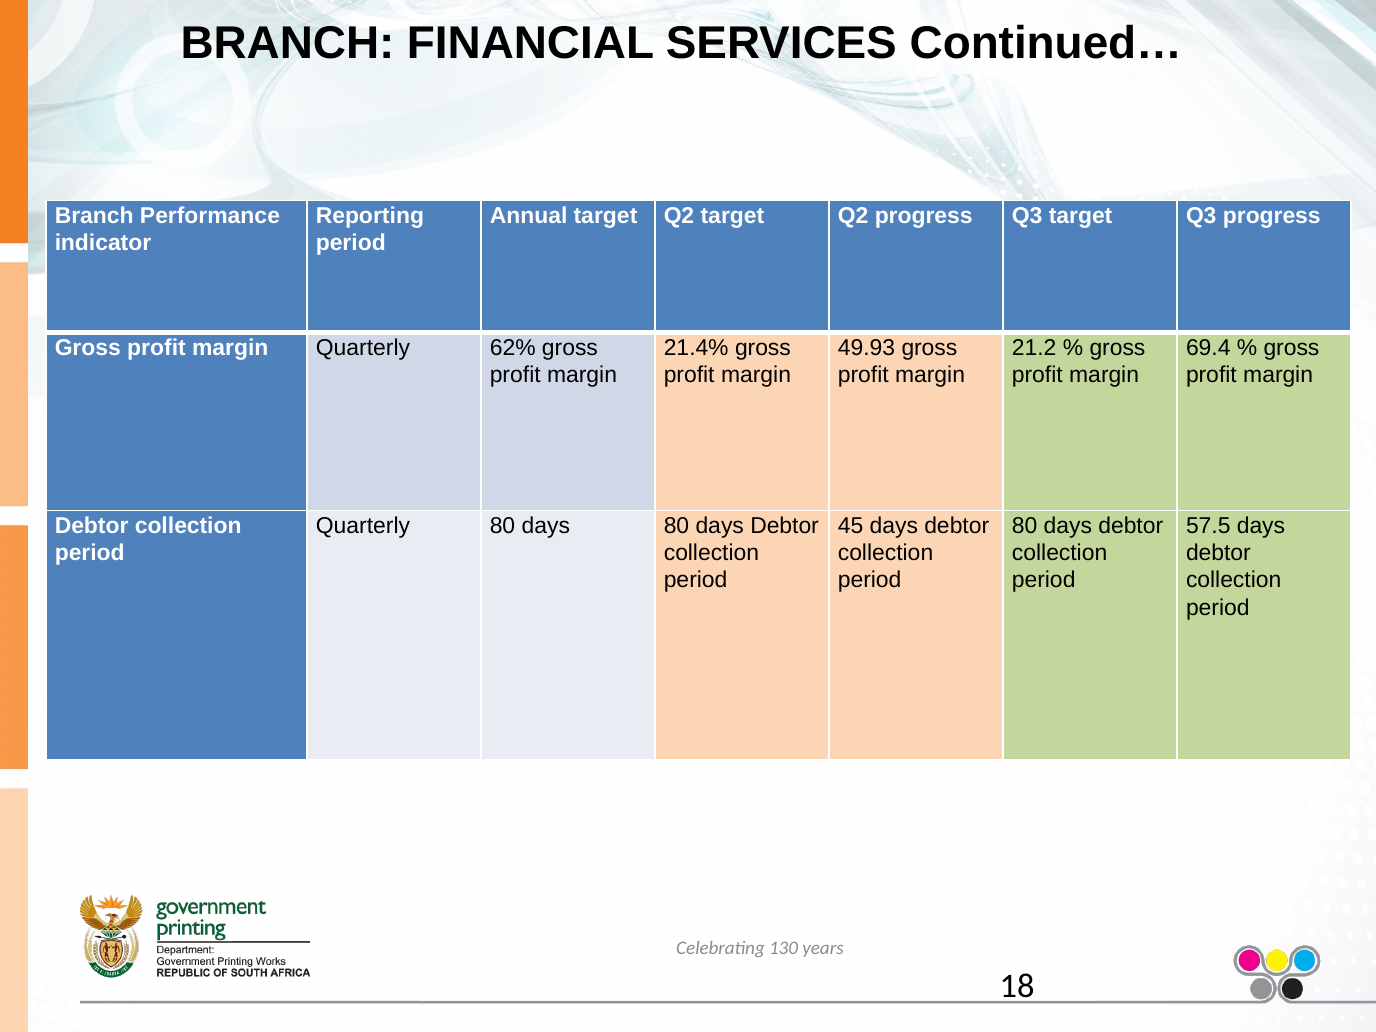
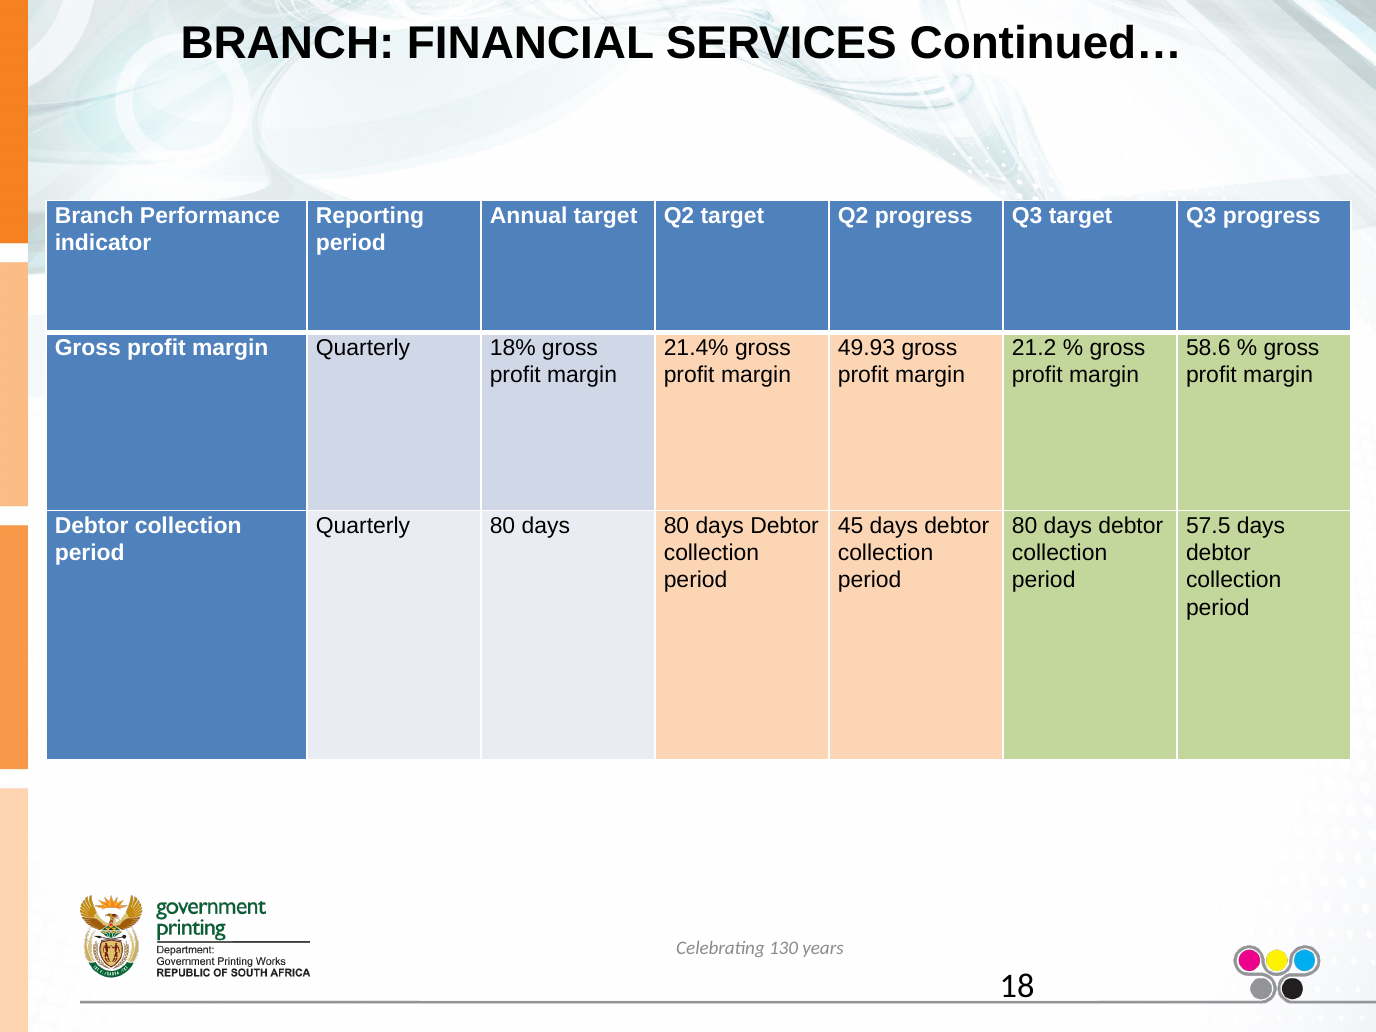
62%: 62% -> 18% (513, 348)
69.4: 69.4 -> 58.6 (1208, 348)
